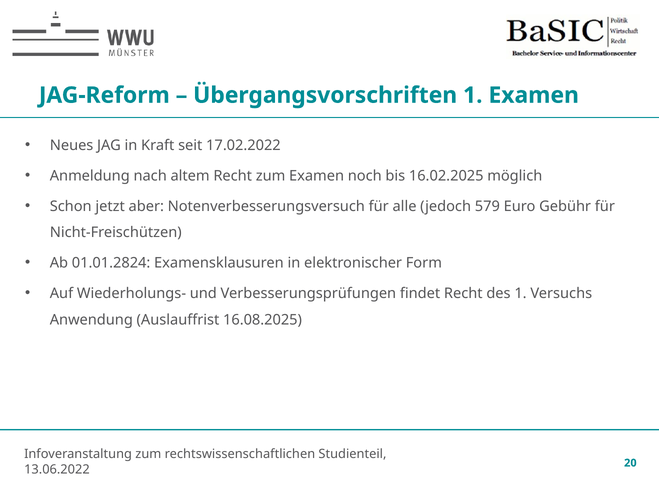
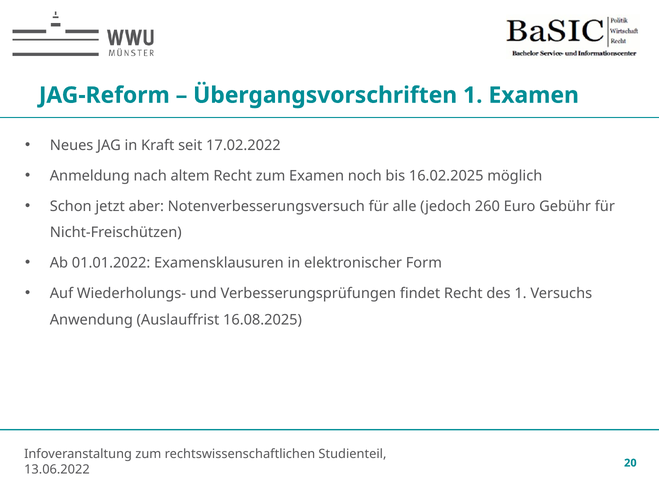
579: 579 -> 260 (487, 206)
01.01.2824: 01.01.2824 -> 01.01.2022 (111, 263)
